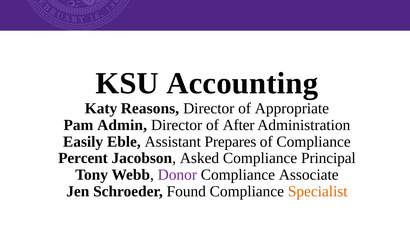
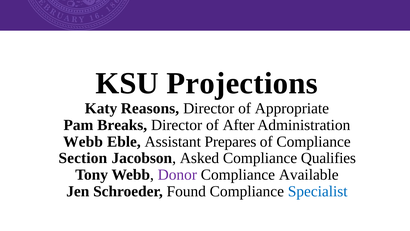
Accounting: Accounting -> Projections (242, 83)
Admin: Admin -> Breaks (122, 125)
Easily: Easily -> Webb (83, 141)
Percent: Percent -> Section (83, 158)
Principal: Principal -> Qualifies (328, 158)
Associate: Associate -> Available (309, 175)
Specialist colour: orange -> blue (318, 191)
